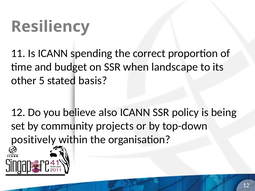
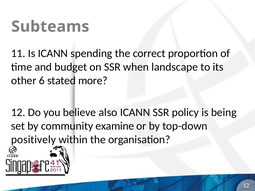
Resiliency: Resiliency -> Subteams (50, 27)
5: 5 -> 6 (42, 81)
basis: basis -> more (93, 81)
projects: projects -> examine (115, 126)
